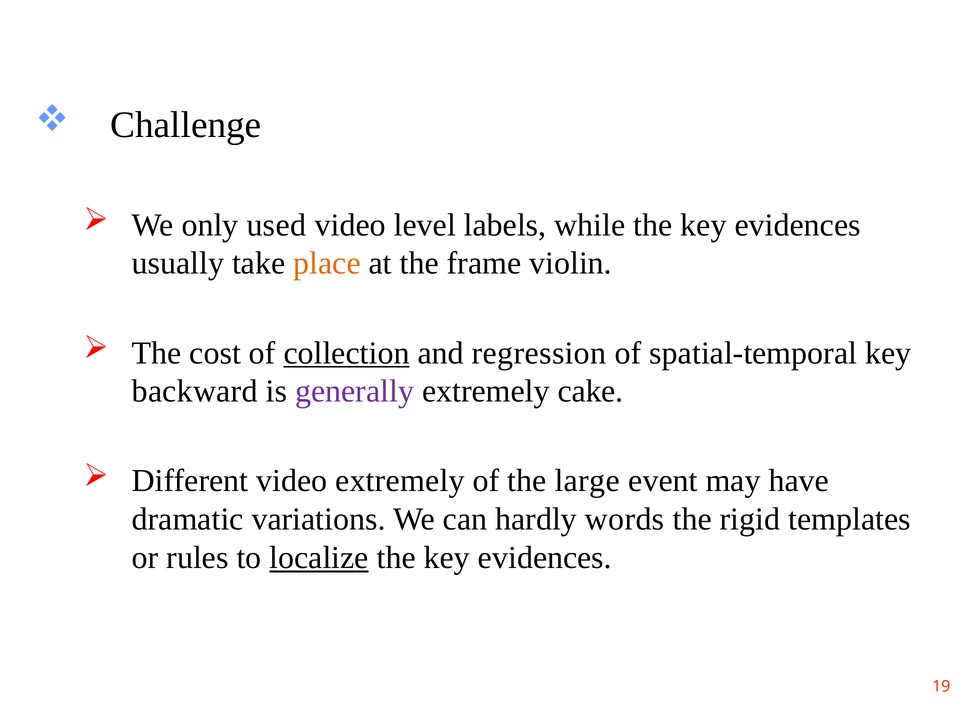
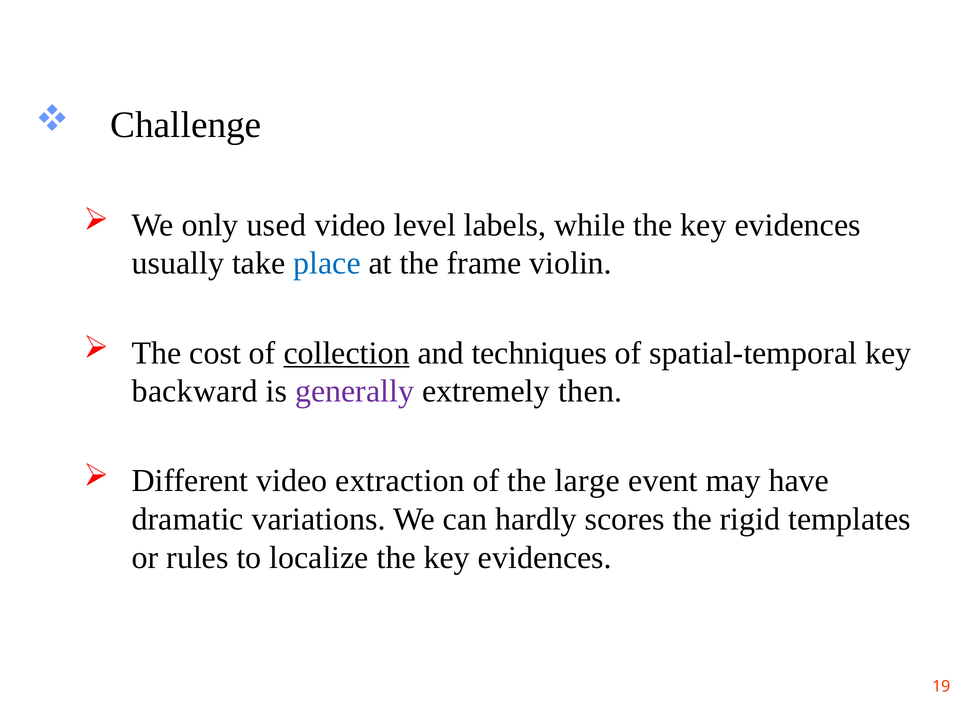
place colour: orange -> blue (327, 263)
regression: regression -> techniques (539, 353)
cake: cake -> then (590, 391)
video extremely: extremely -> extraction (400, 481)
words: words -> scores (625, 519)
localize underline: present -> none (319, 558)
